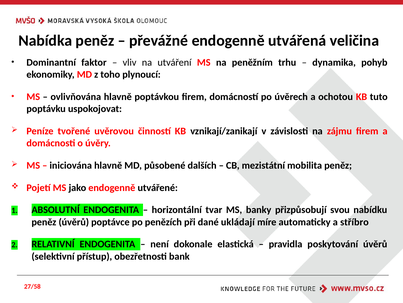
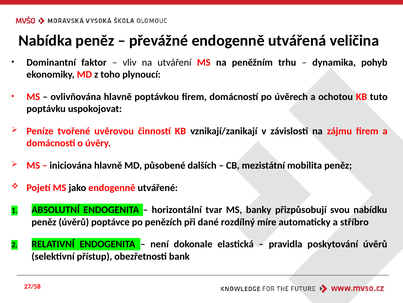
ukládají: ukládají -> rozdílný (238, 222)
